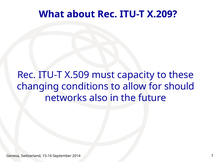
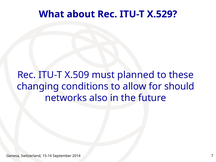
X.209: X.209 -> X.529 (162, 14)
capacity: capacity -> planned (136, 75)
